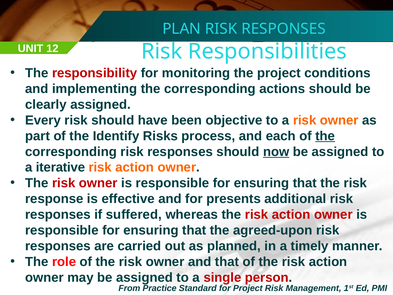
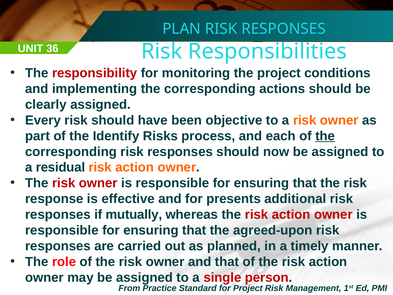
12: 12 -> 36 (52, 49)
now underline: present -> none (276, 152)
iterative: iterative -> residual (60, 167)
suffered: suffered -> mutually (134, 214)
